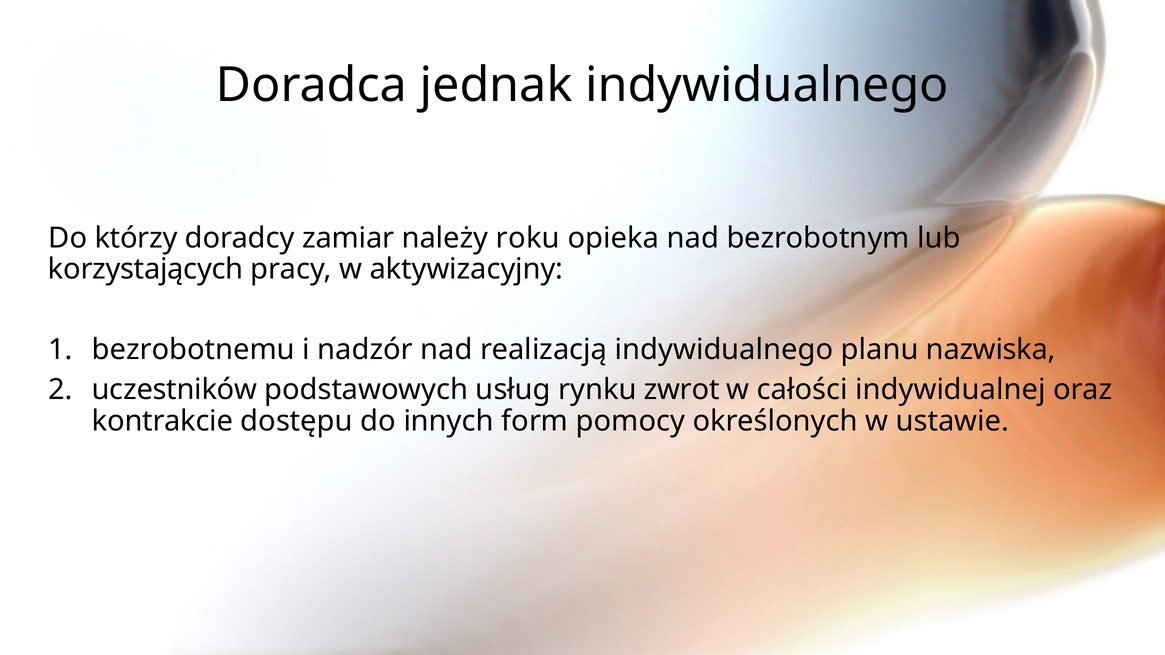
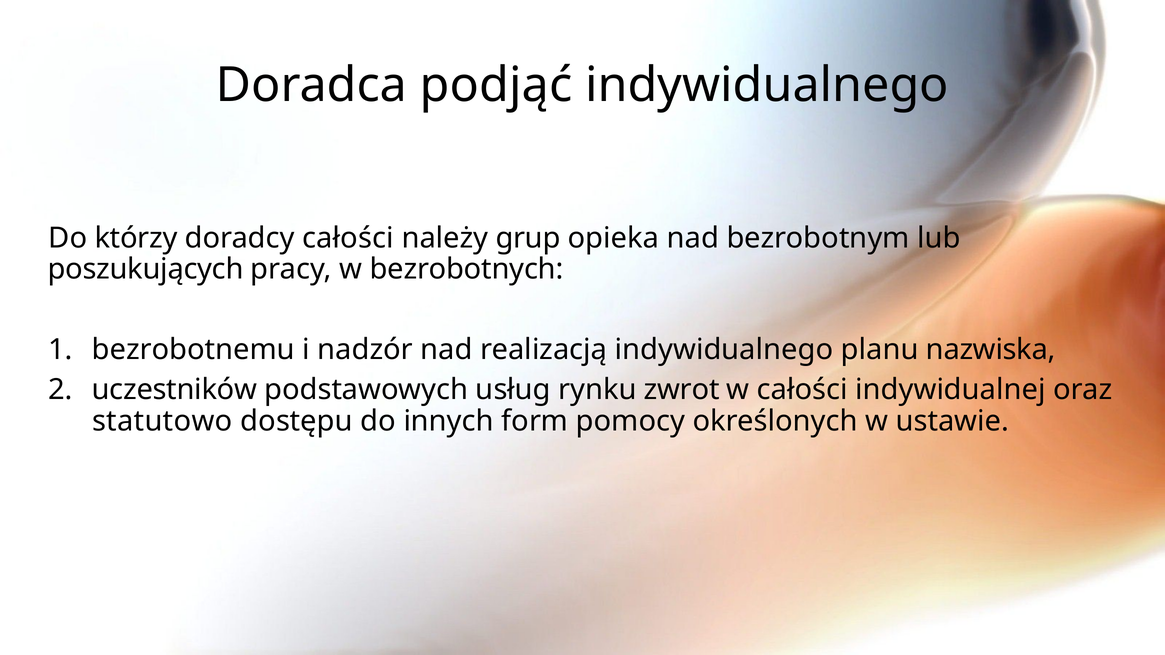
jednak: jednak -> podjąć (496, 85)
doradcy zamiar: zamiar -> całości (348, 238)
roku: roku -> grup (528, 238)
korzystających: korzystających -> poszukujących (146, 270)
aktywizacyjny: aktywizacyjny -> bezrobotnych (467, 270)
kontrakcie: kontrakcie -> statutowo (162, 421)
